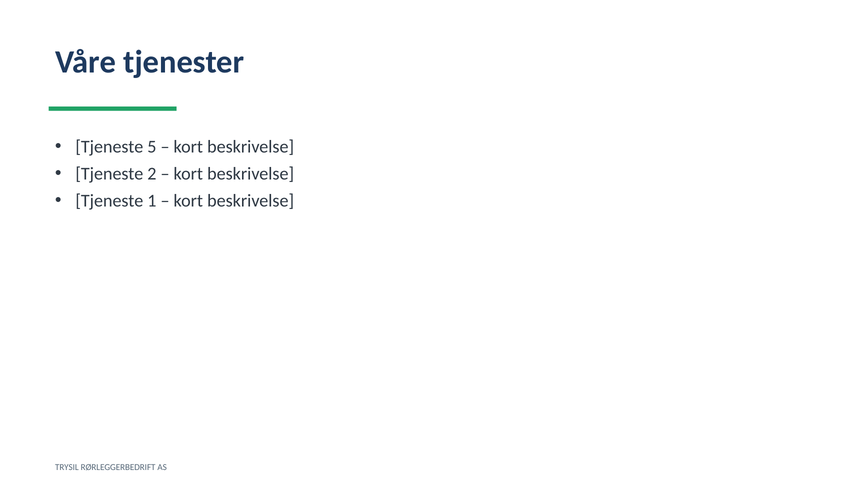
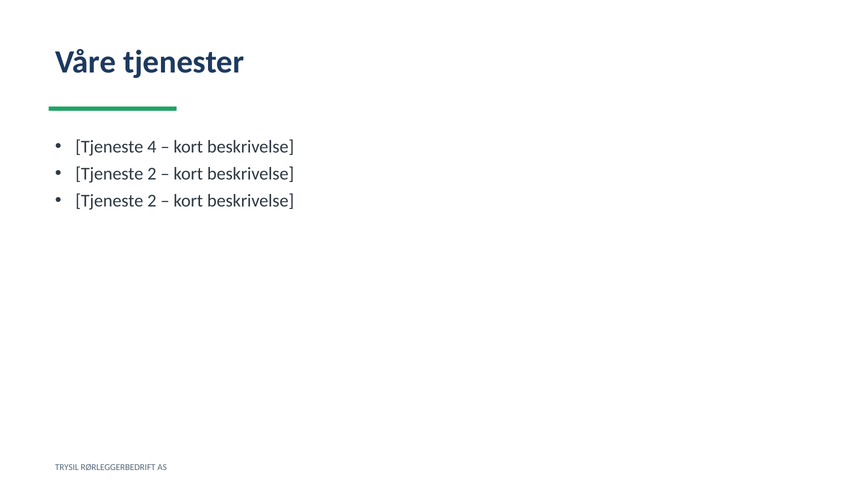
5: 5 -> 4 (152, 147)
1: 1 -> 2 (152, 201)
